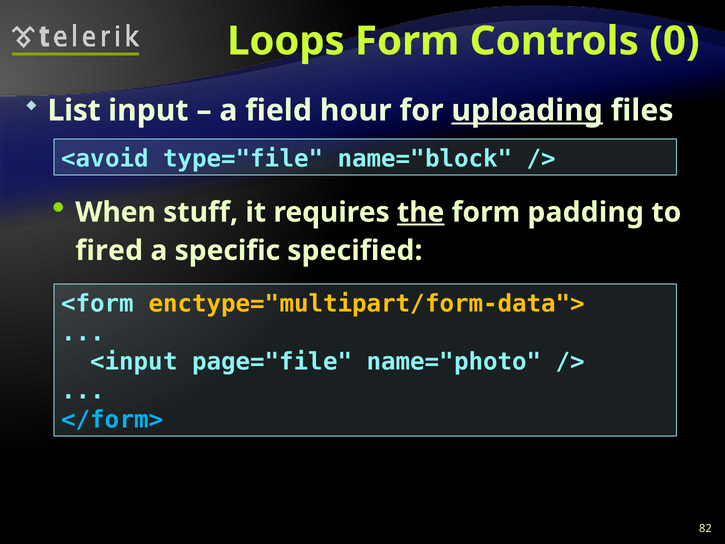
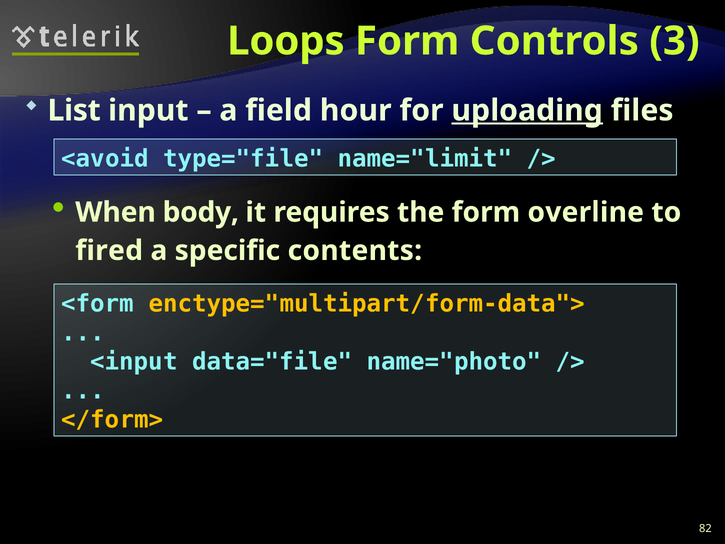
0: 0 -> 3 (674, 41)
name="block: name="block -> name="limit (425, 159)
stuff: stuff -> body (201, 212)
the underline: present -> none (421, 212)
padding: padding -> overline (586, 212)
specified: specified -> contents (355, 250)
page="file: page="file -> data="file (272, 362)
</form> colour: light blue -> yellow (112, 420)
